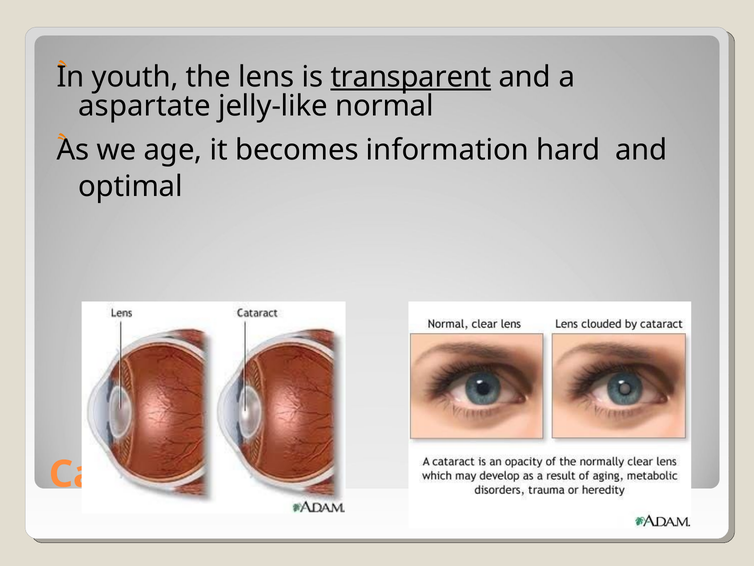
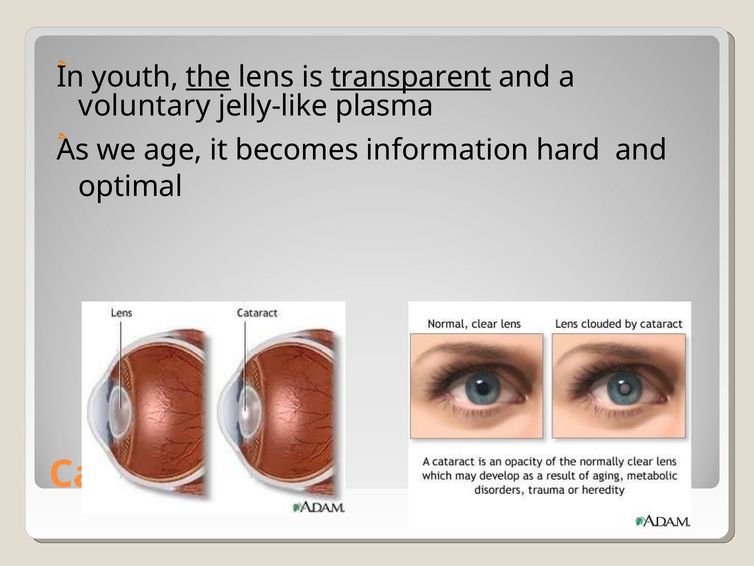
the underline: none -> present (208, 77)
aspartate: aspartate -> voluntary (144, 106)
normal: normal -> plasma (385, 106)
